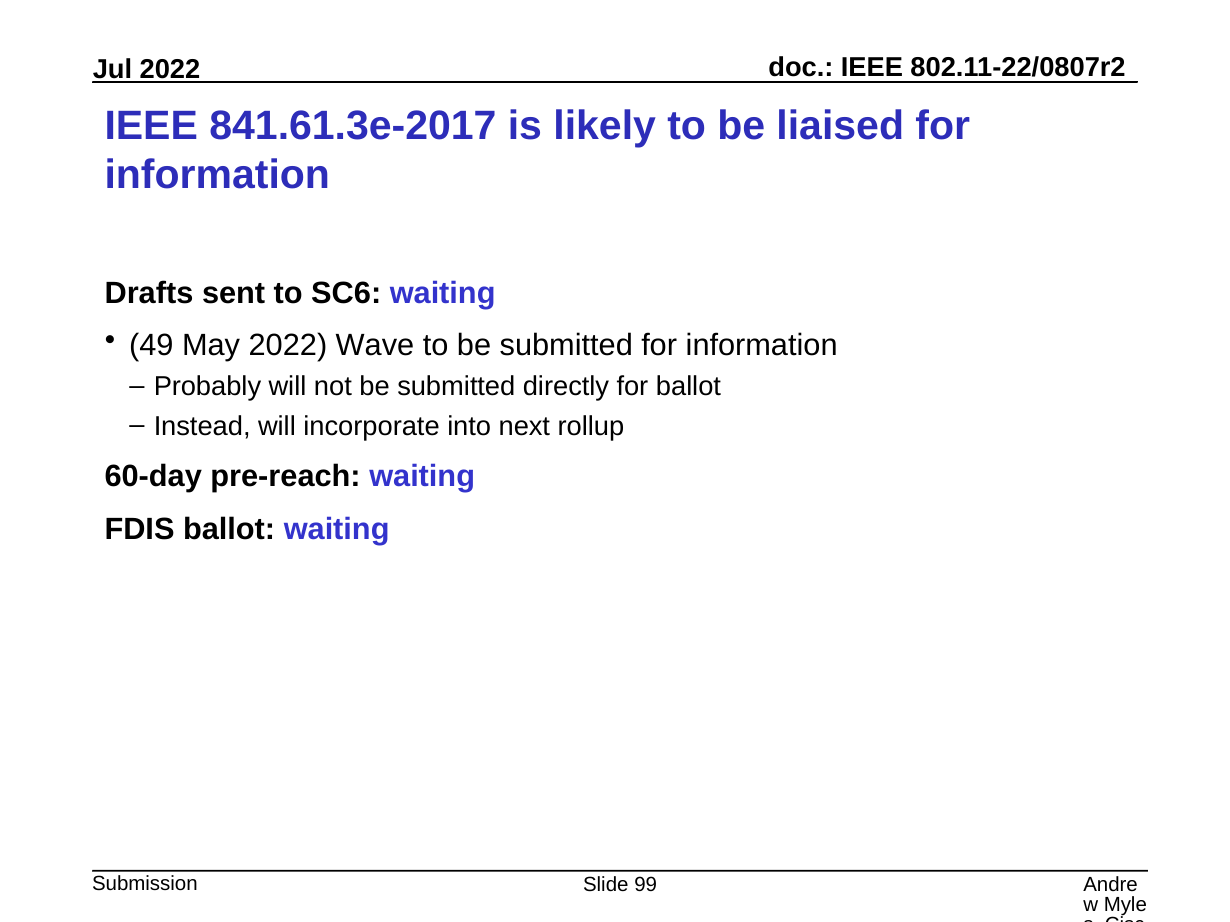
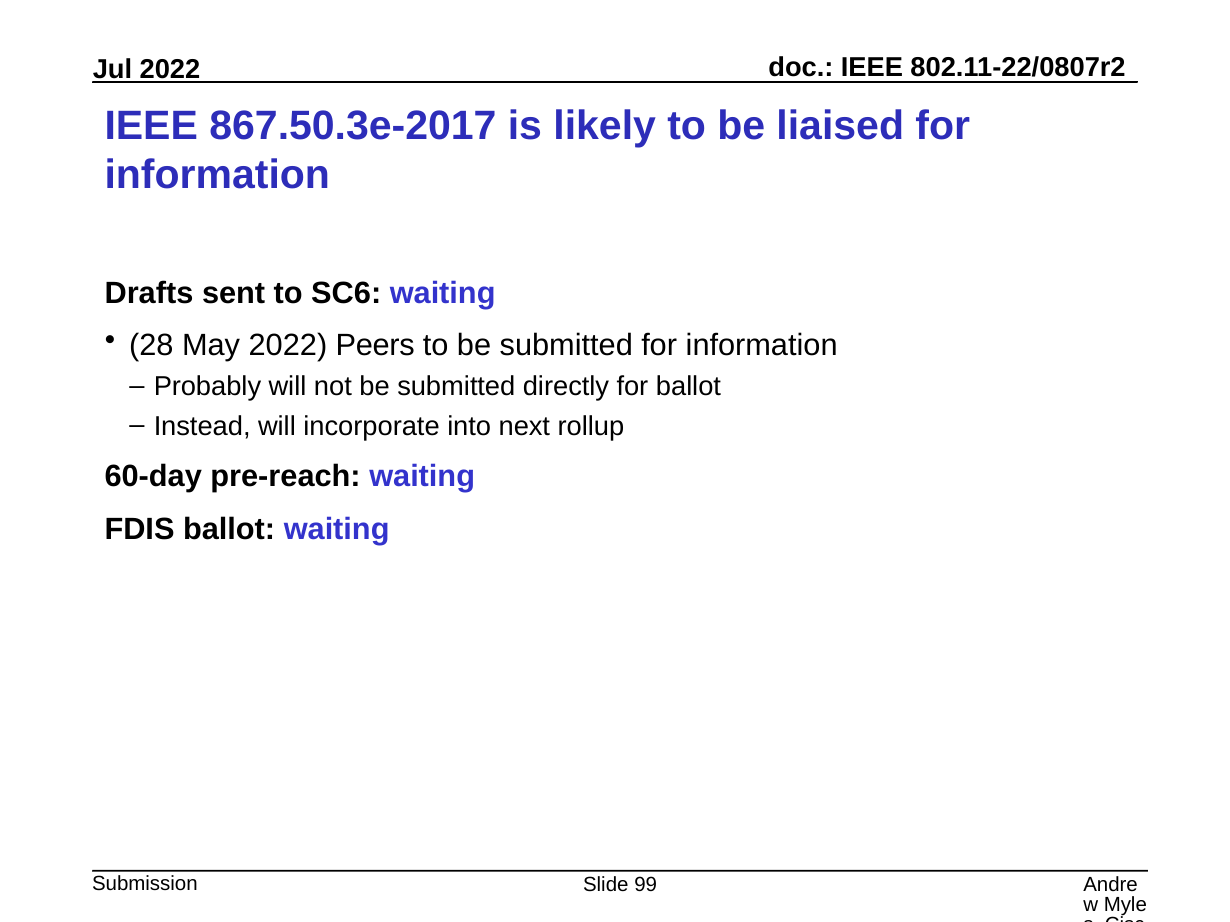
841.61.3e-2017: 841.61.3e-2017 -> 867.50.3e-2017 (353, 126)
49: 49 -> 28 (151, 346)
Wave: Wave -> Peers (375, 346)
